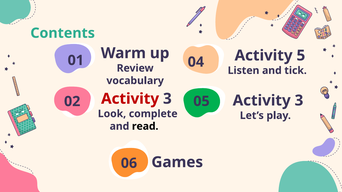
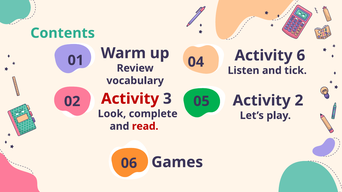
5: 5 -> 6 (301, 56)
3: 3 -> 2 (299, 101)
read colour: black -> red (145, 126)
